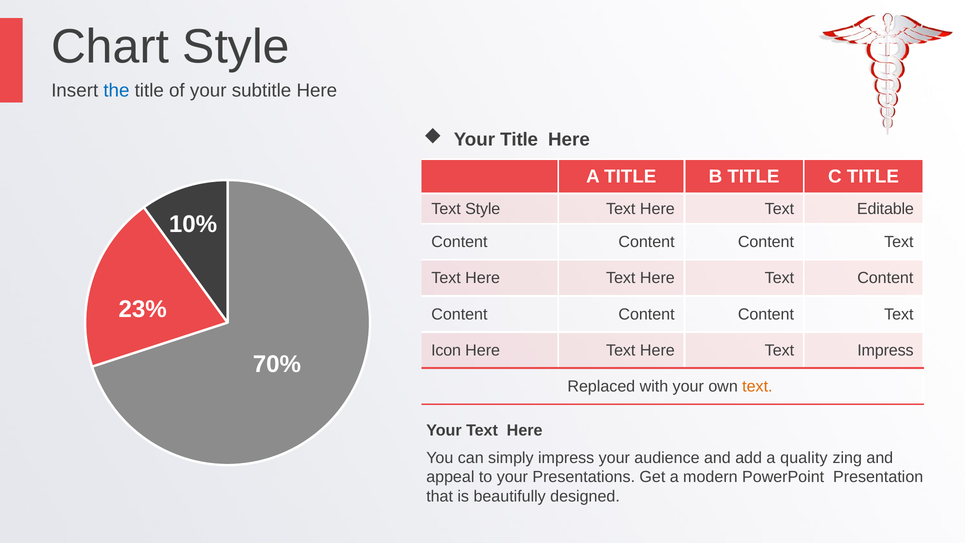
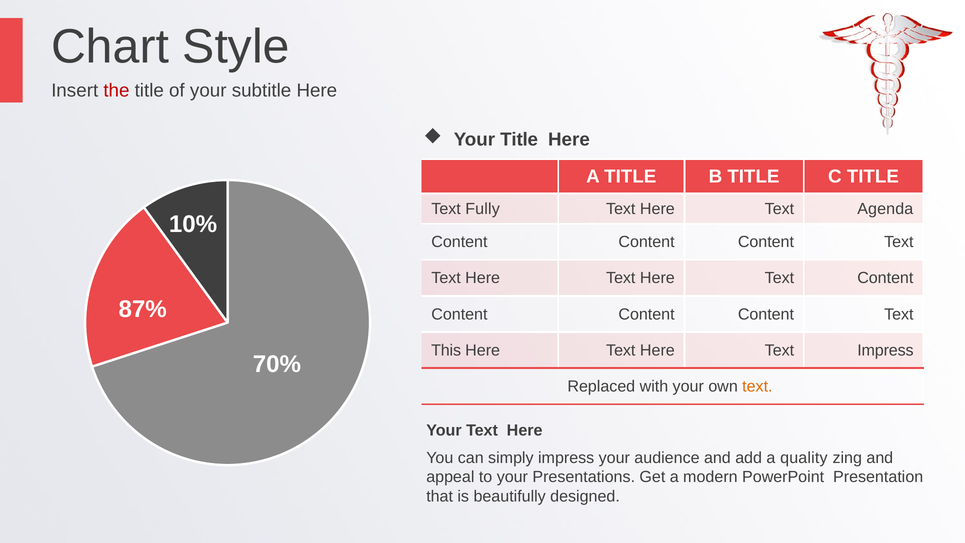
the colour: blue -> red (116, 90)
Text Style: Style -> Fully (483, 209)
Editable: Editable -> Agenda (885, 209)
23%: 23% -> 87% (143, 309)
Icon: Icon -> This (446, 350)
